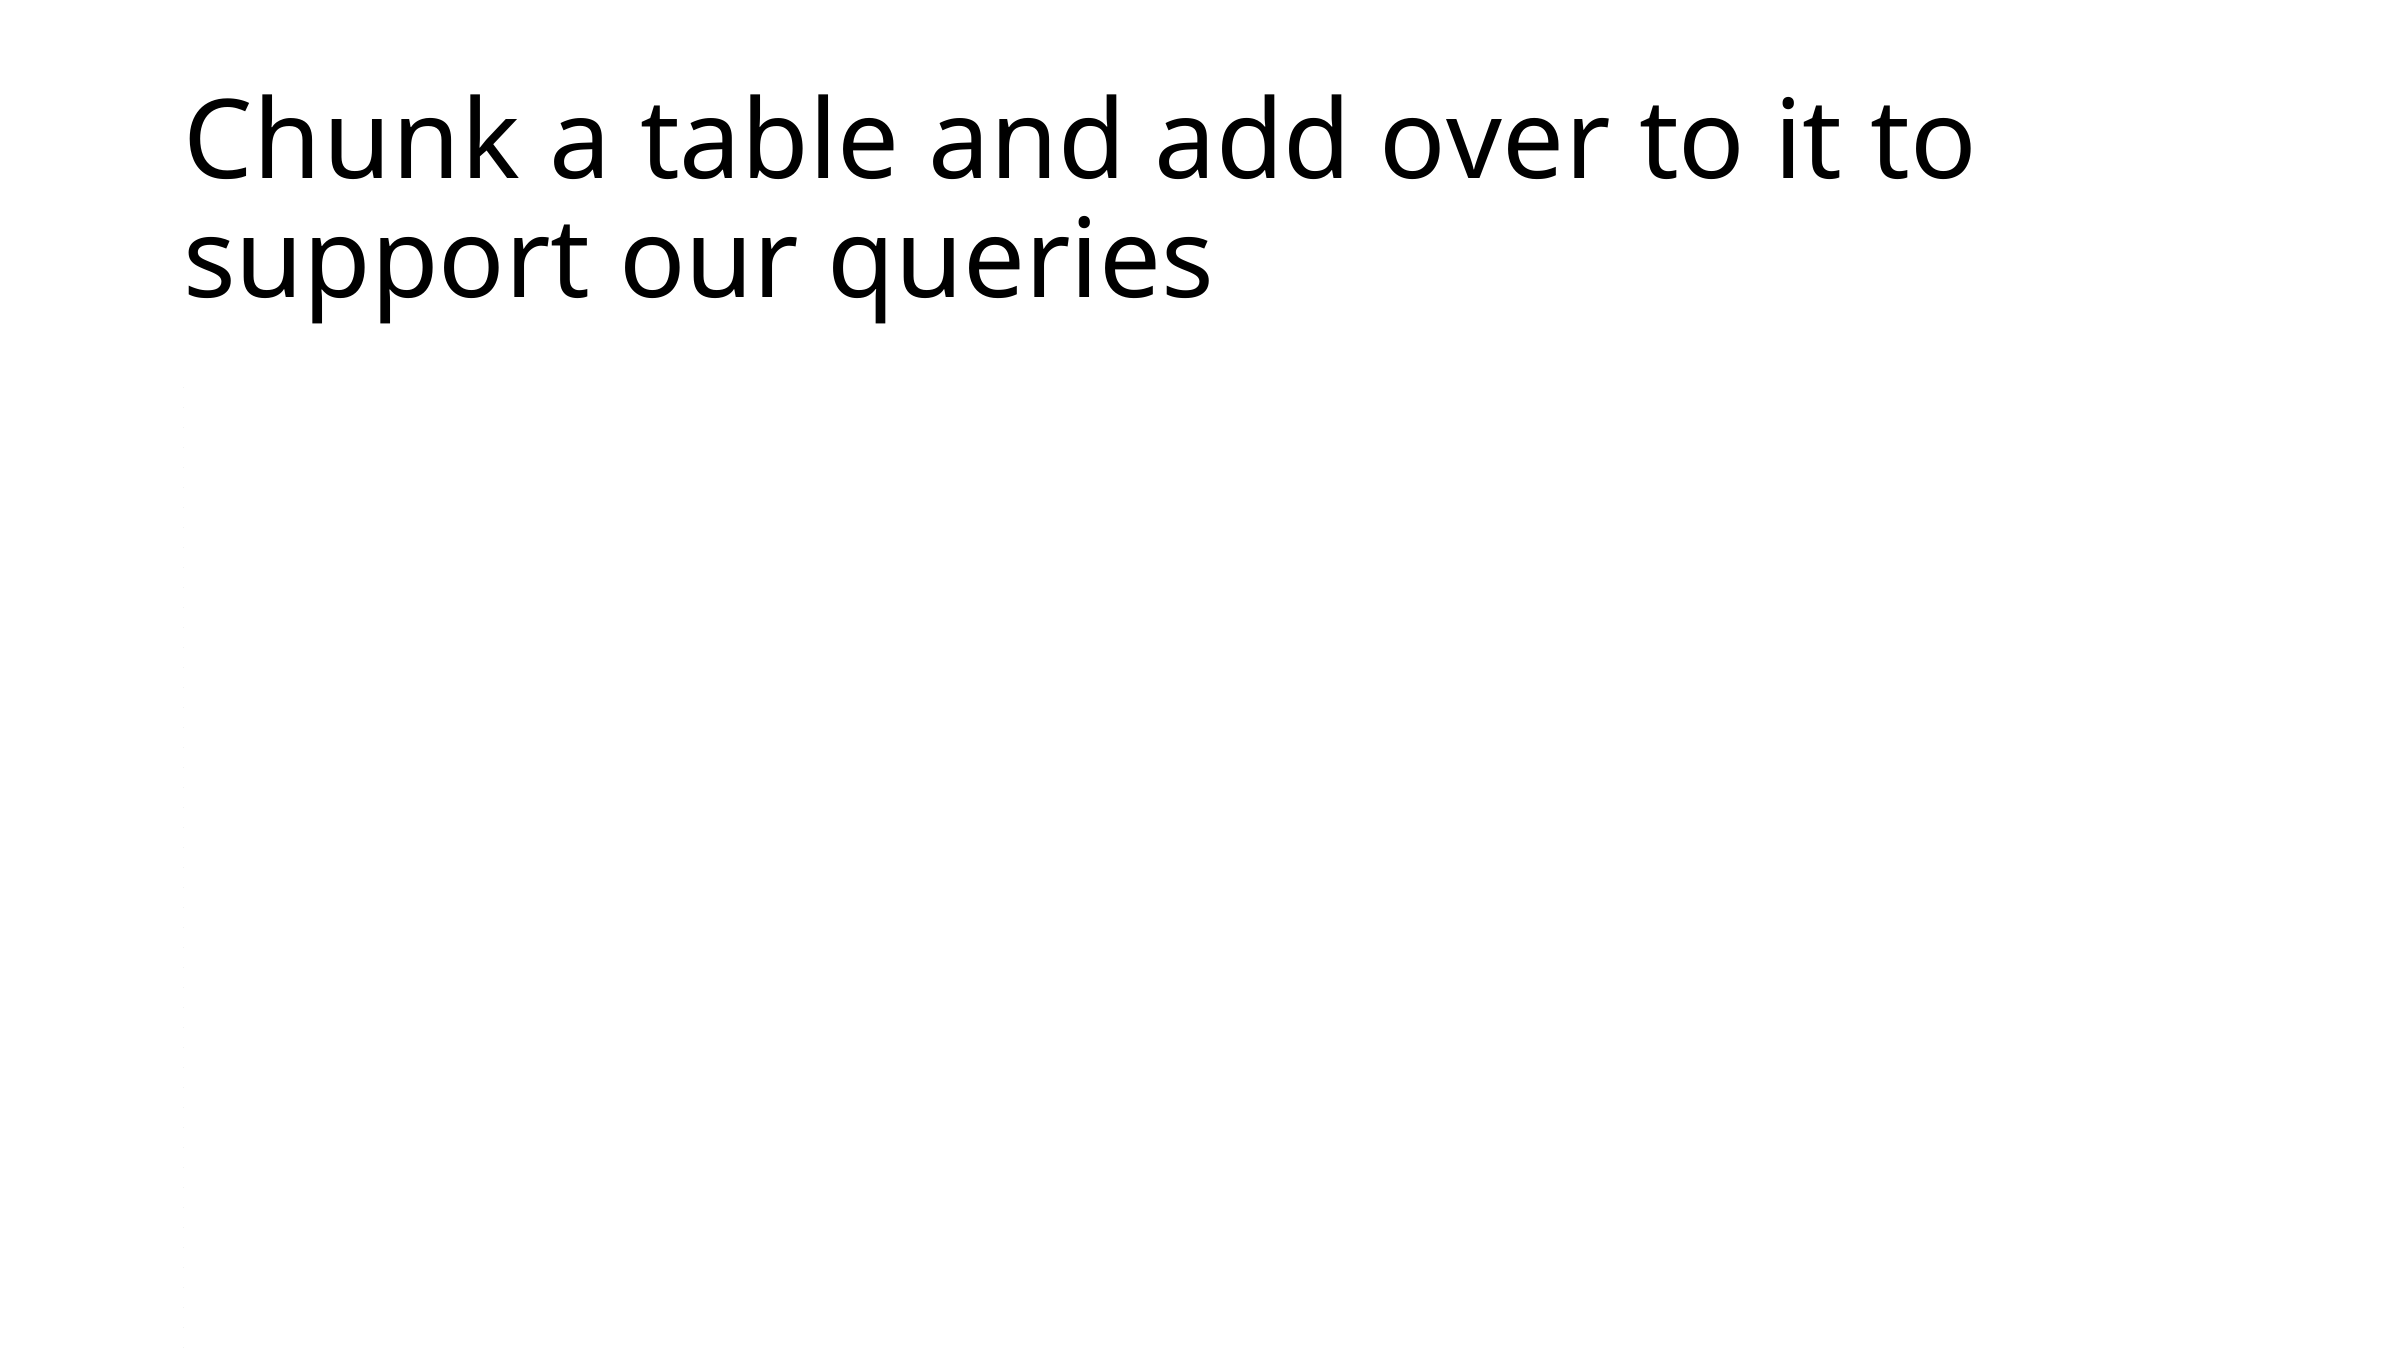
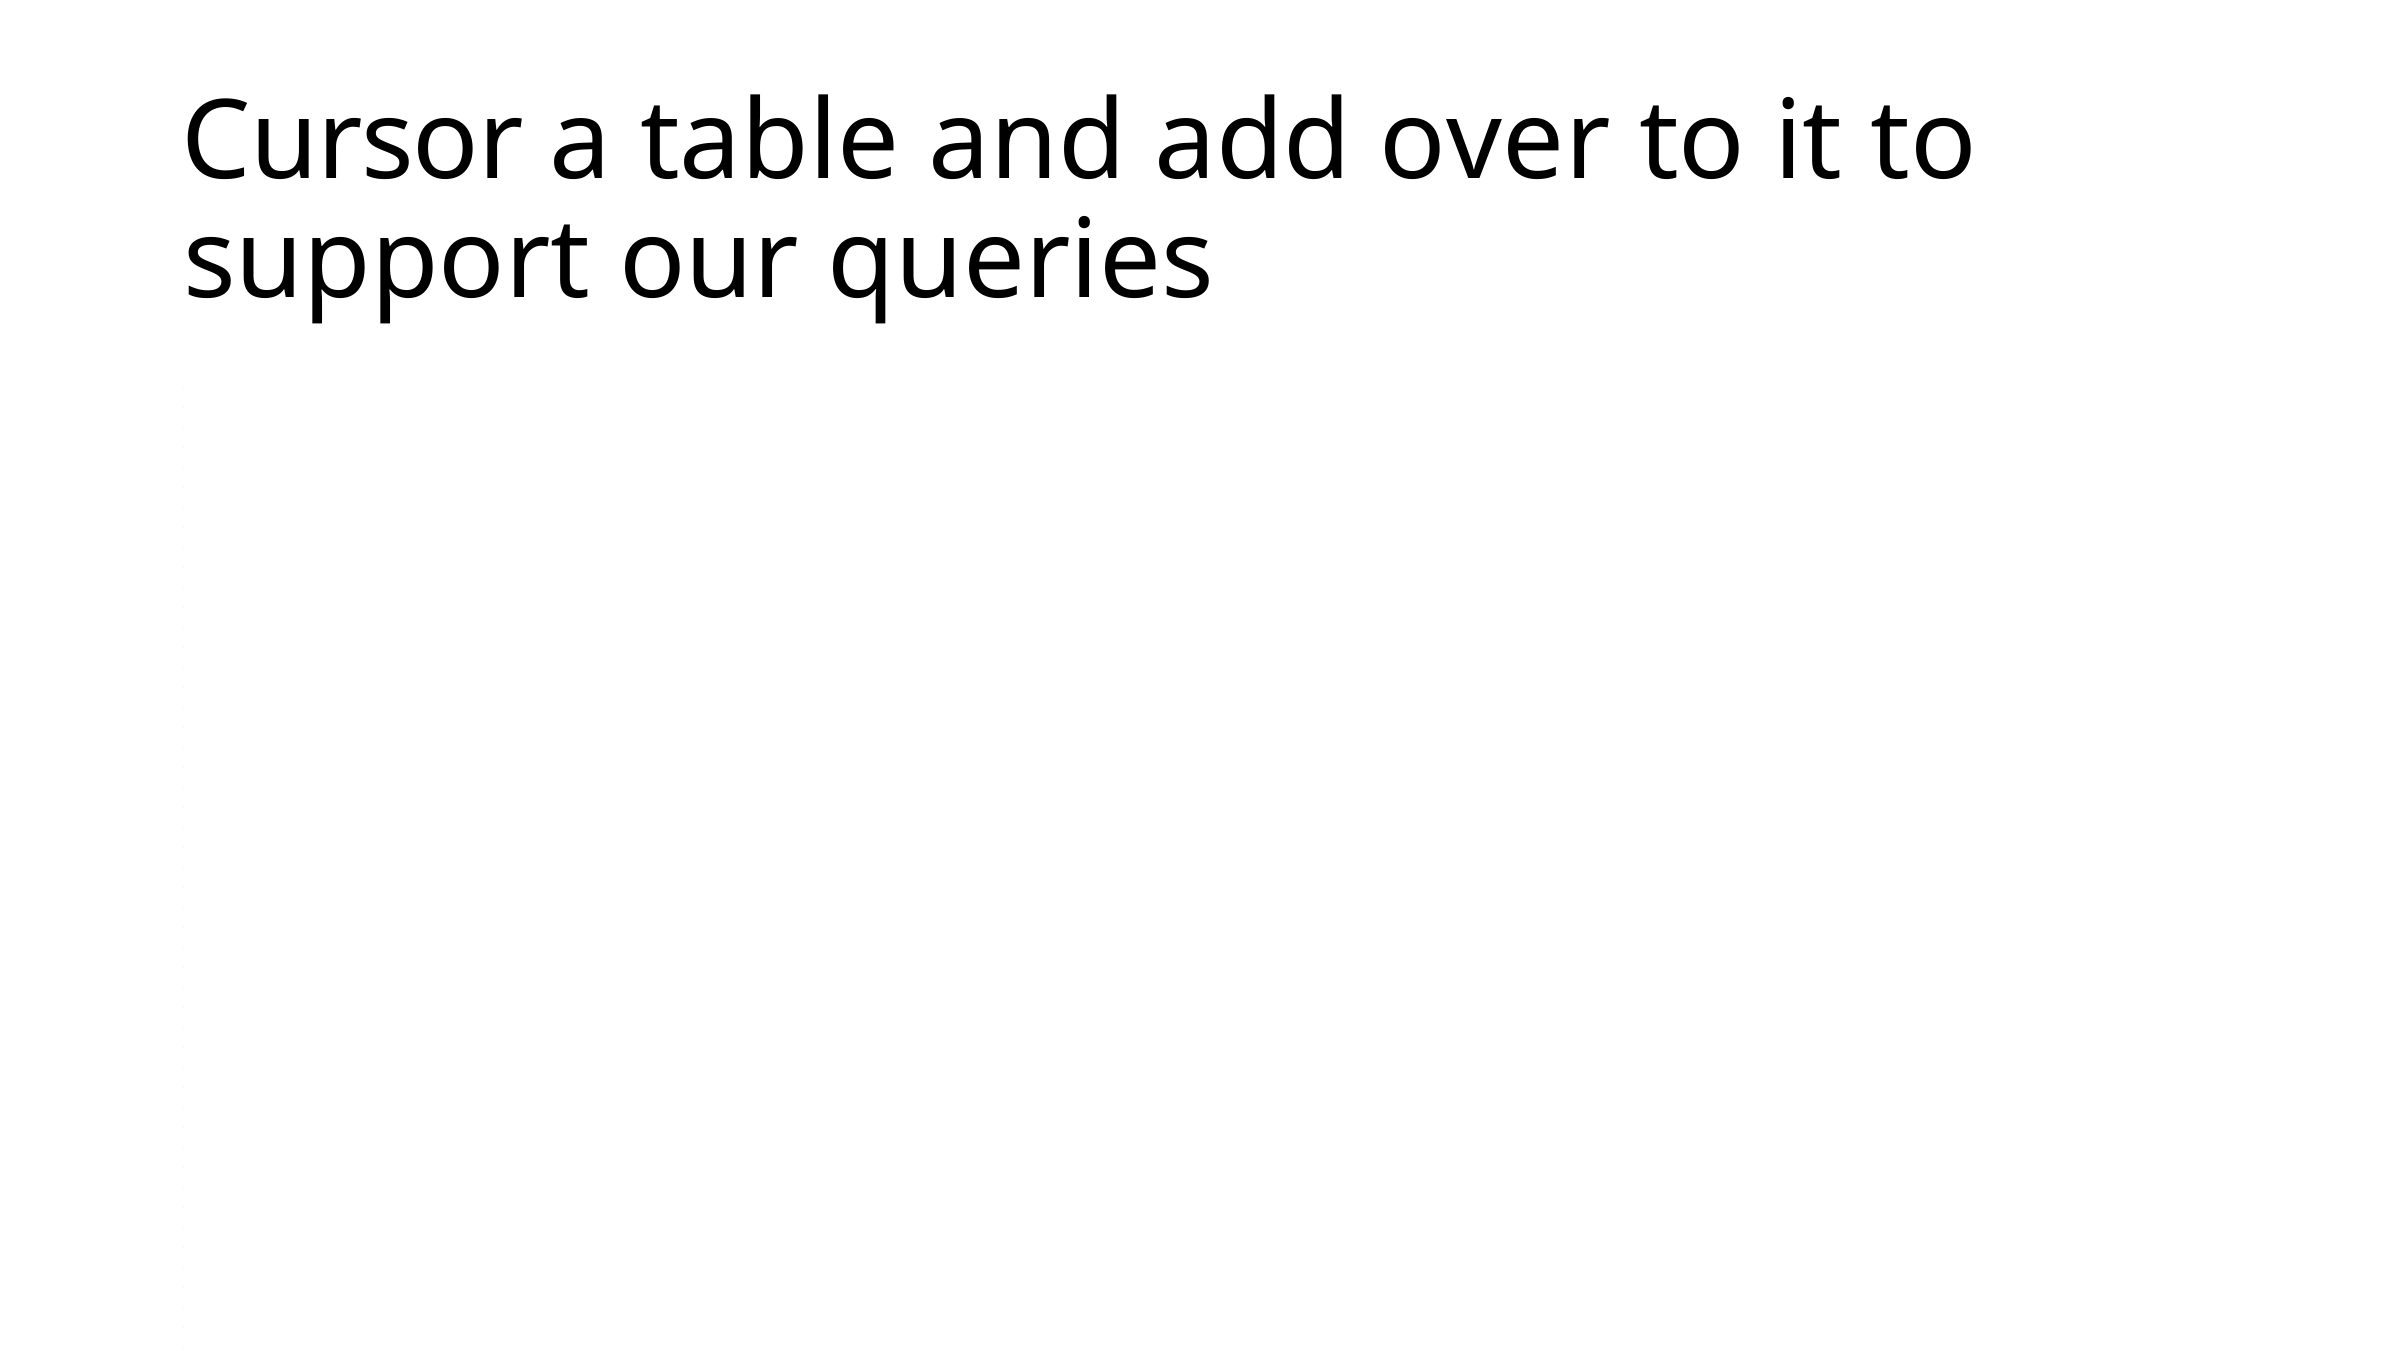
Chunk: Chunk -> Cursor (353, 142)
